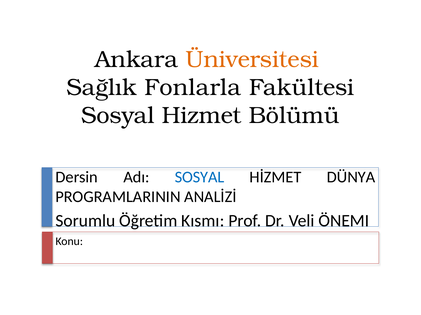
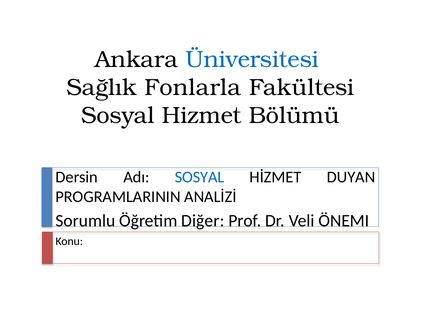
Üniversitesi colour: orange -> blue (252, 60)
DÜNYA: DÜNYA -> DUYAN (351, 178)
Kısmı: Kısmı -> Diğer (203, 221)
